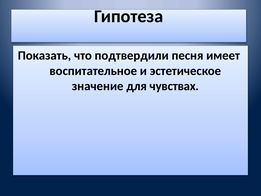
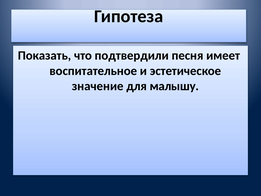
чувствах: чувствах -> малышу (174, 86)
